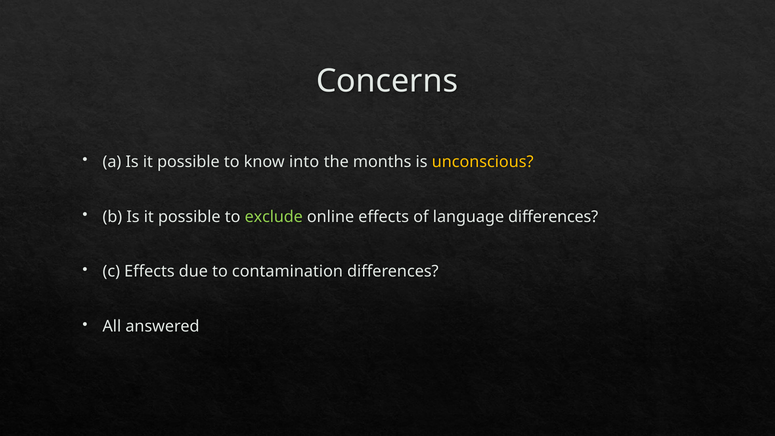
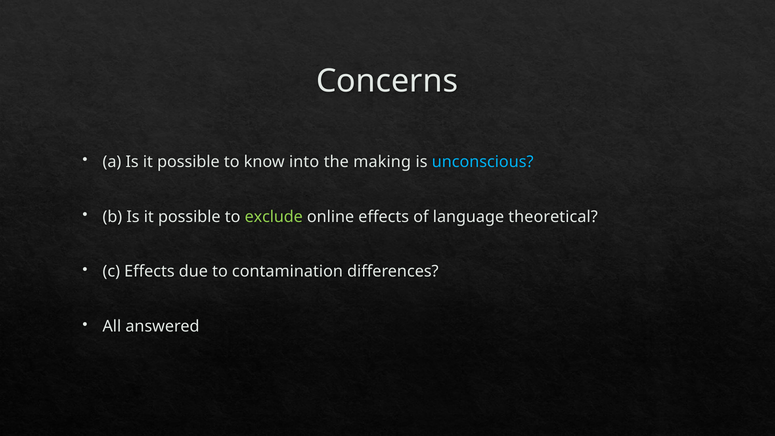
months: months -> making (382, 162)
unconscious colour: yellow -> light blue (483, 162)
language differences: differences -> theoretical (553, 217)
